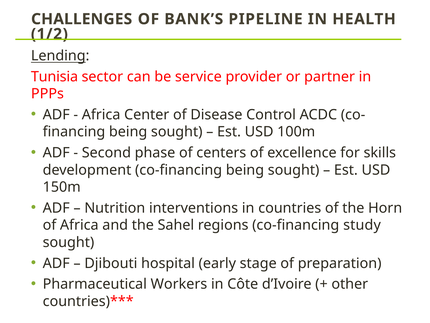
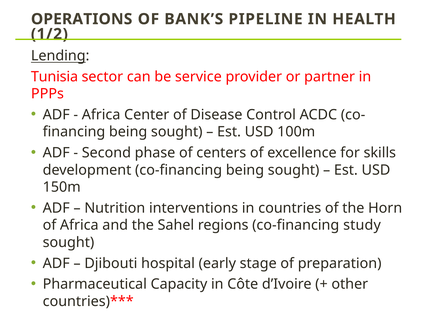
CHALLENGES: CHALLENGES -> OPERATIONS (82, 19)
Workers: Workers -> Capacity (179, 284)
